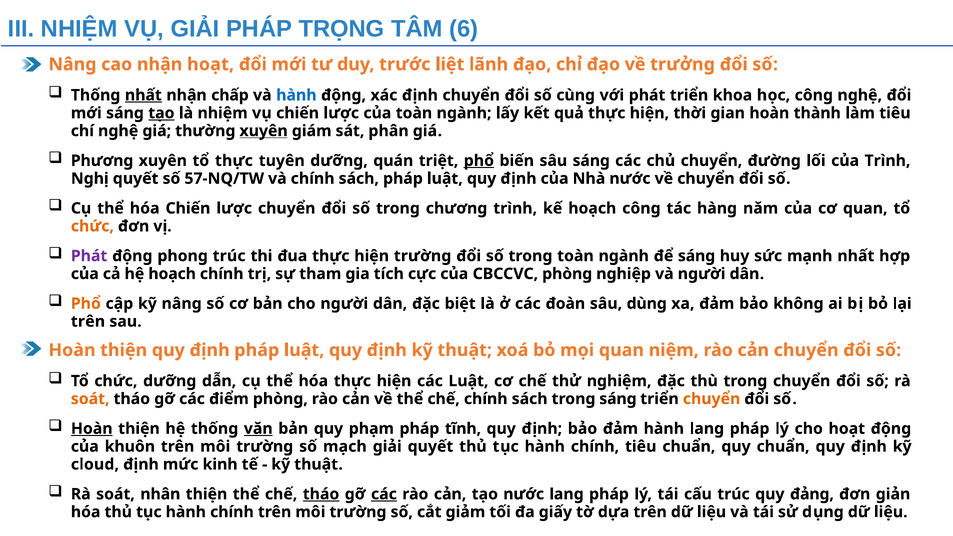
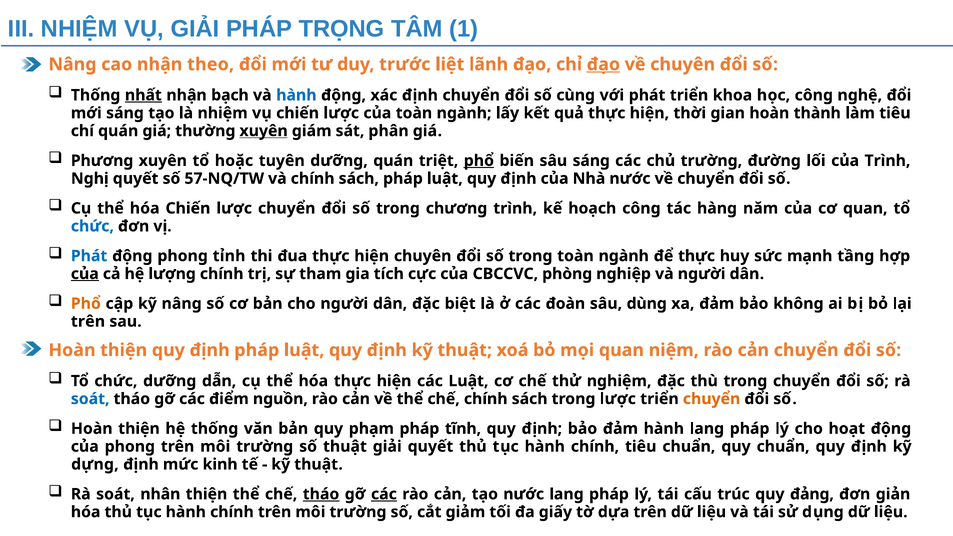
6: 6 -> 1 (464, 29)
nhận hoạt: hoạt -> theo (211, 64)
đạo underline: none -> present (603, 64)
về trưởng: trưởng -> chuyên (683, 64)
chấp: chấp -> bạch (230, 95)
tạo underline: present -> none (161, 113)
chí nghệ: nghệ -> quán (118, 131)
tổ thực: thực -> hoặc (234, 161)
chủ chuyển: chuyển -> trường (711, 161)
chức colour: orange -> blue (92, 226)
Phát colour: purple -> blue (89, 256)
phong trúc: trúc -> tỉnh (229, 256)
trường: trường -> chuyên (423, 256)
để sáng: sáng -> thực (697, 256)
mạnh nhất: nhất -> tầng (856, 256)
của underline: none -> present (85, 274)
hệ hoạch: hoạch -> lượng (172, 274)
soát colour: orange -> blue (90, 399)
phòng: phòng -> nguồn (280, 399)
trong sáng: sáng -> lược (618, 399)
Hoàn underline: present -> none (92, 429)
văn underline: present -> none (258, 429)
của khuôn: khuôn -> phong (130, 447)
số mạch: mạch -> thuật (345, 447)
cloud: cloud -> dựng (95, 464)
